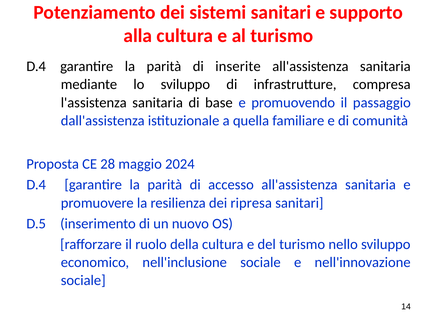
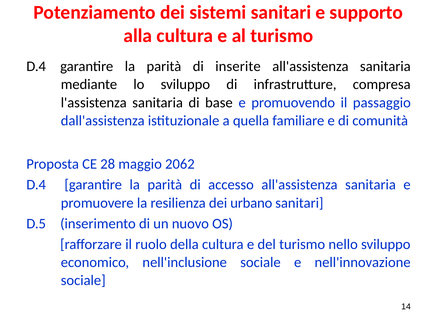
2024: 2024 -> 2062 (180, 164)
ripresa: ripresa -> urbano (251, 203)
